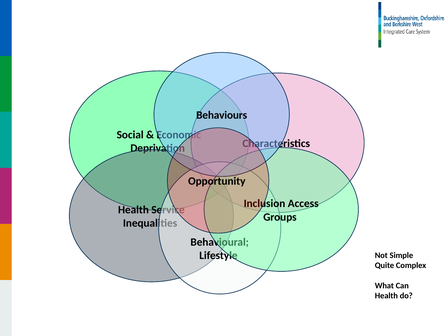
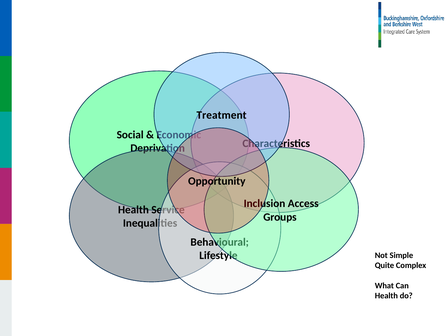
Behaviours: Behaviours -> Treatment (222, 115)
